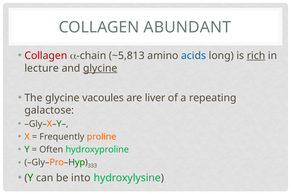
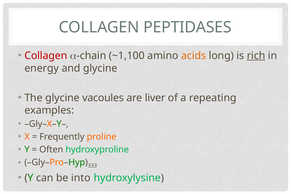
ABUNDANT: ABUNDANT -> PEPTIDASES (187, 27)
~5,813: ~5,813 -> ~1,100 (127, 56)
acids colour: blue -> orange (194, 56)
lecture: lecture -> energy (42, 68)
glycine underline: present -> none (100, 68)
galactose: galactose -> examples (49, 110)
